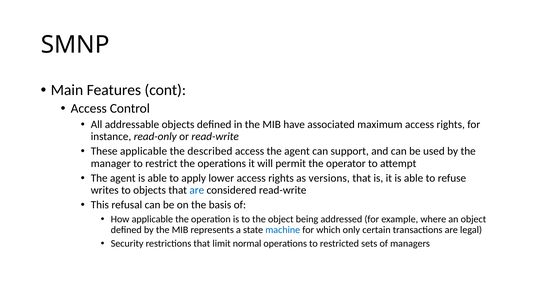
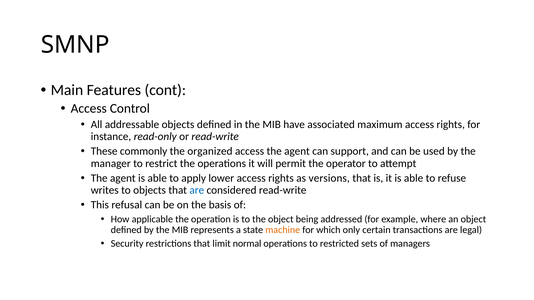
These applicable: applicable -> commonly (144, 152)
described: described -> organized (210, 152)
machine colour: blue -> orange (283, 230)
